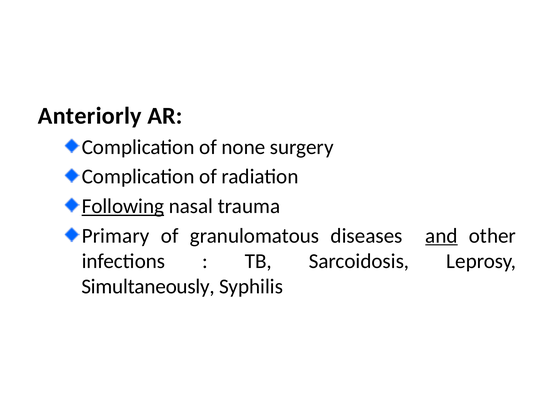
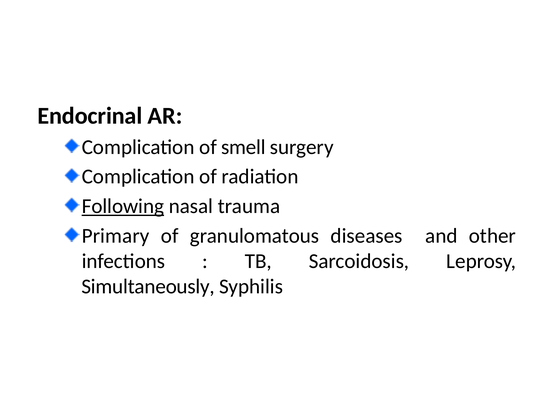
Anteriorly: Anteriorly -> Endocrinal (90, 116)
none: none -> smell (243, 147)
and underline: present -> none (441, 236)
